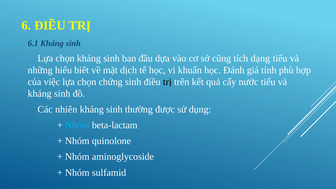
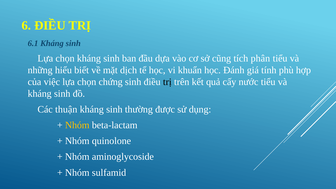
dạng: dạng -> phân (260, 58)
nhiên: nhiên -> thuận (66, 109)
Nhóm colour: light blue -> yellow (77, 125)
